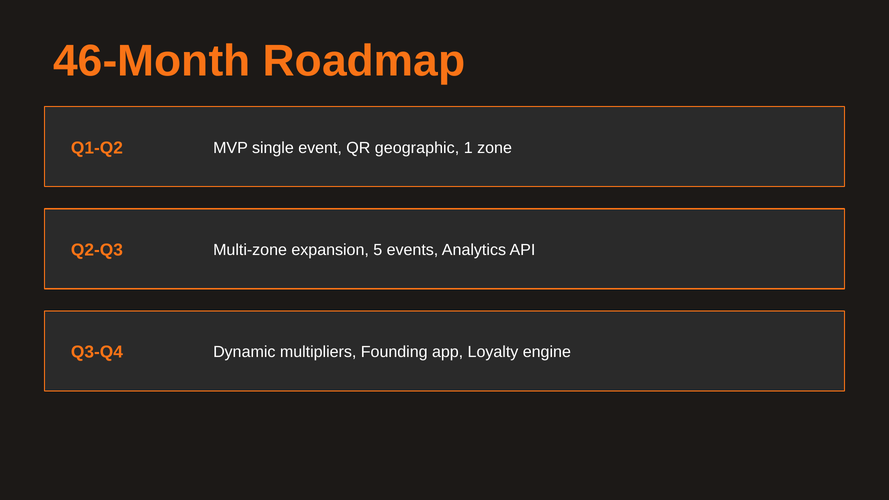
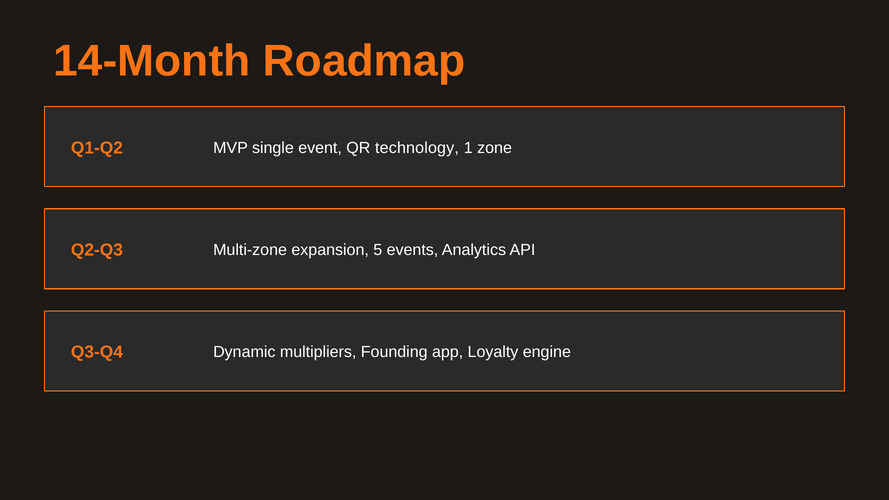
46-Month: 46-Month -> 14-Month (152, 61)
geographic: geographic -> technology (417, 148)
